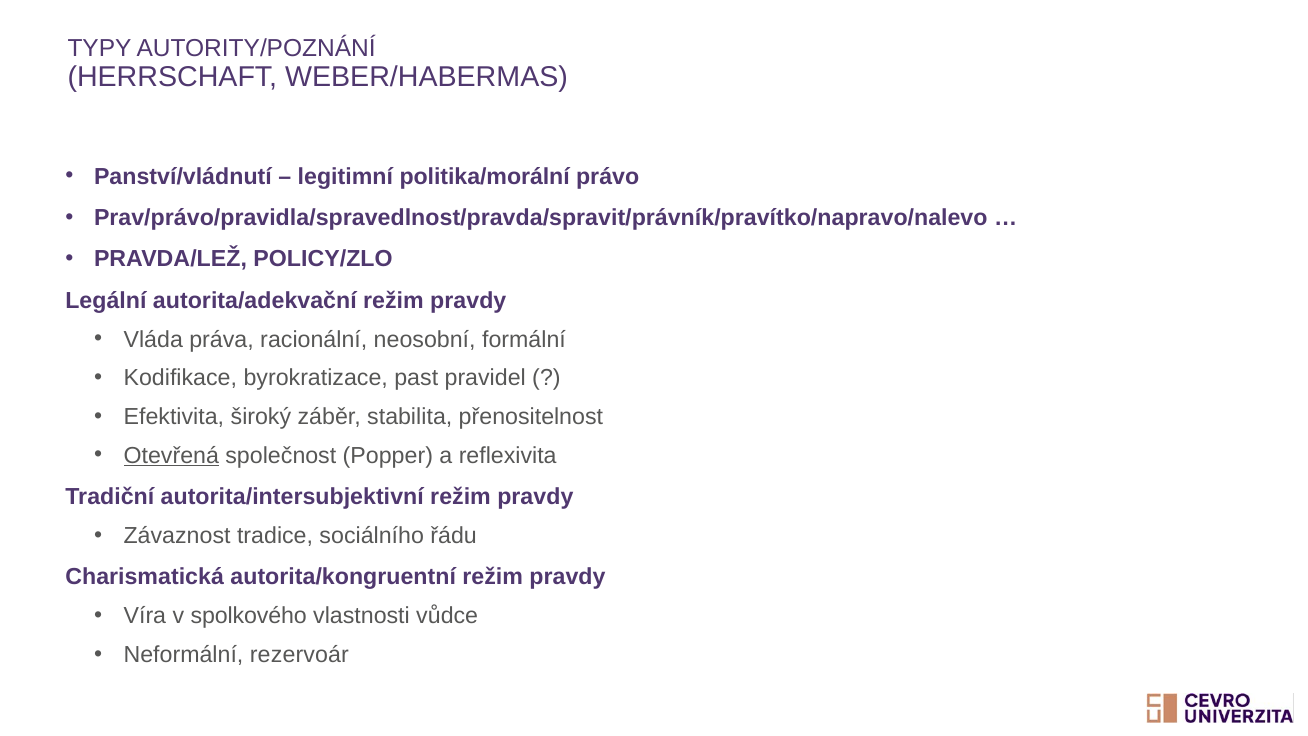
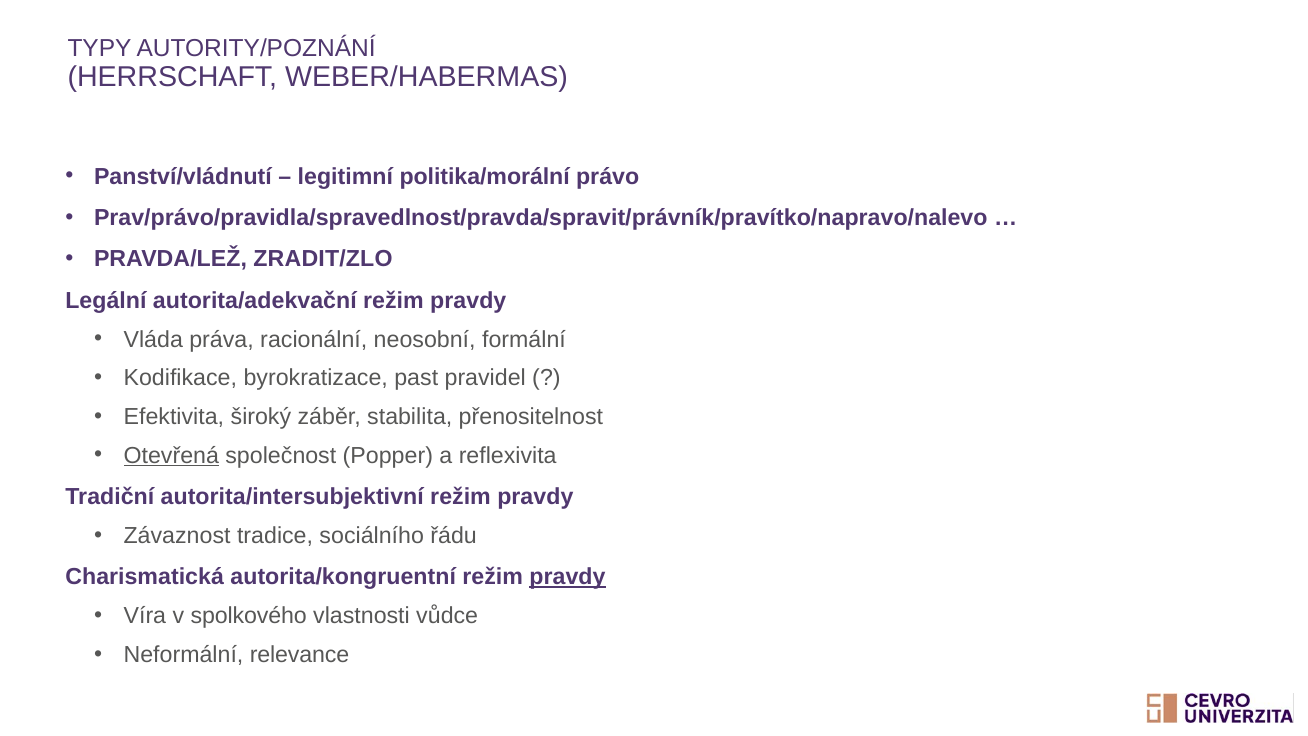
POLICY/ZLO: POLICY/ZLO -> ZRADIT/ZLO (323, 259)
pravdy underline: none -> present (567, 577)
rezervoár: rezervoár -> relevance (300, 654)
